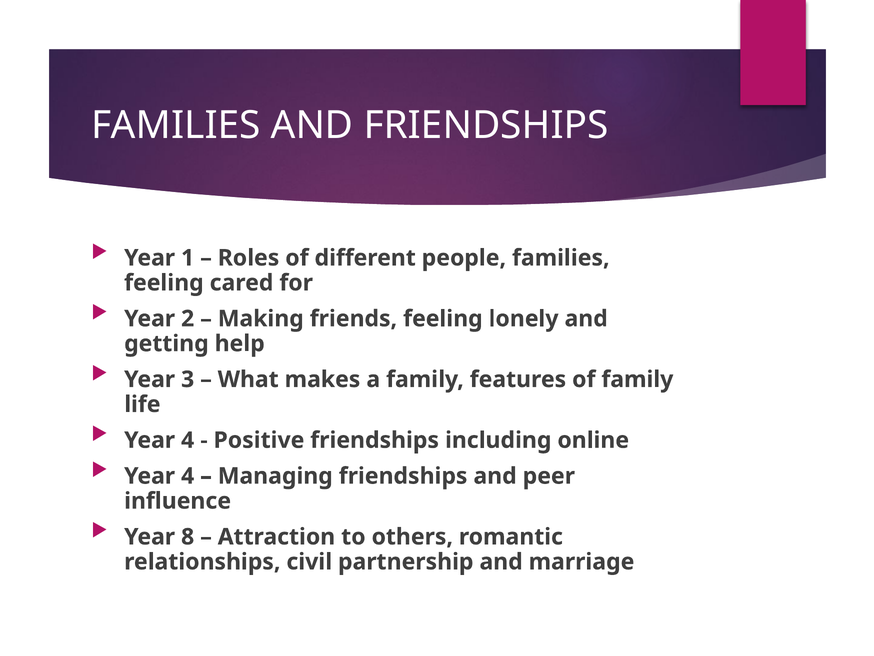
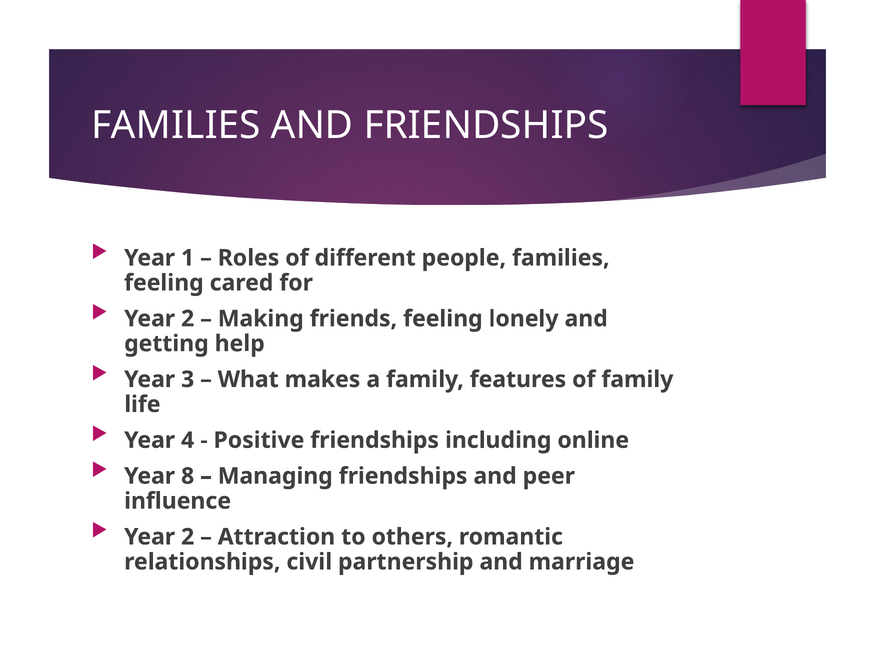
4: 4 -> 8 (188, 476)
8: 8 -> 2 (188, 536)
